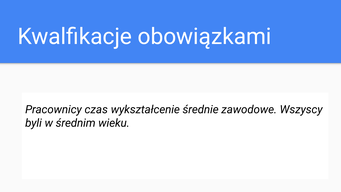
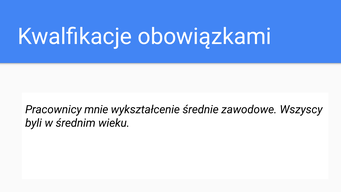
czas: czas -> mnie (96, 109)
